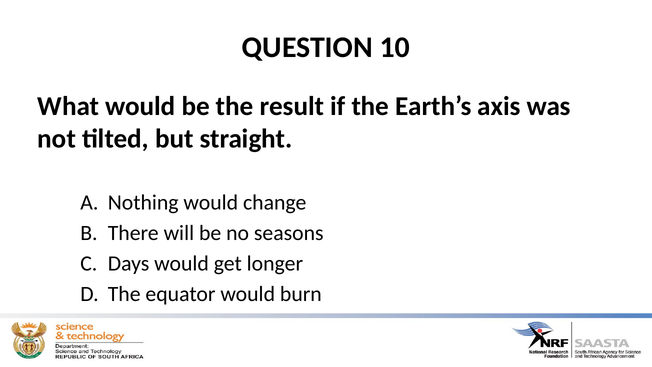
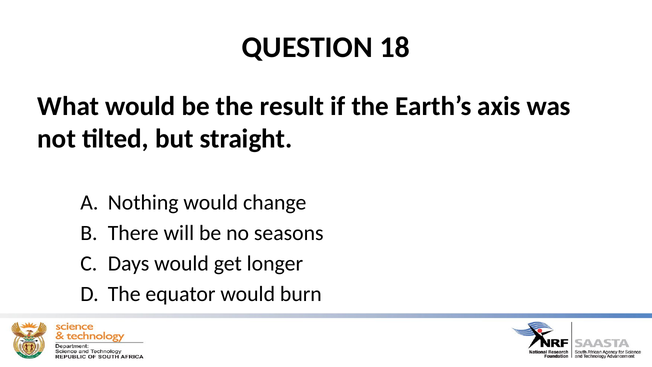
10: 10 -> 18 (395, 47)
